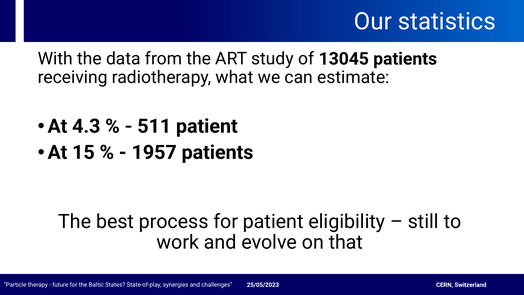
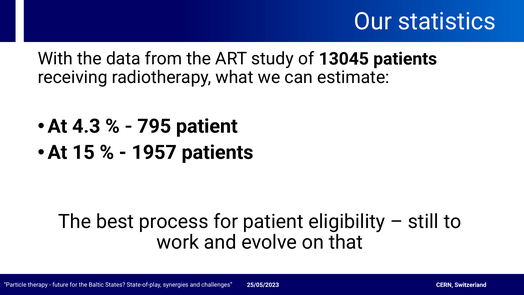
511: 511 -> 795 (154, 126)
